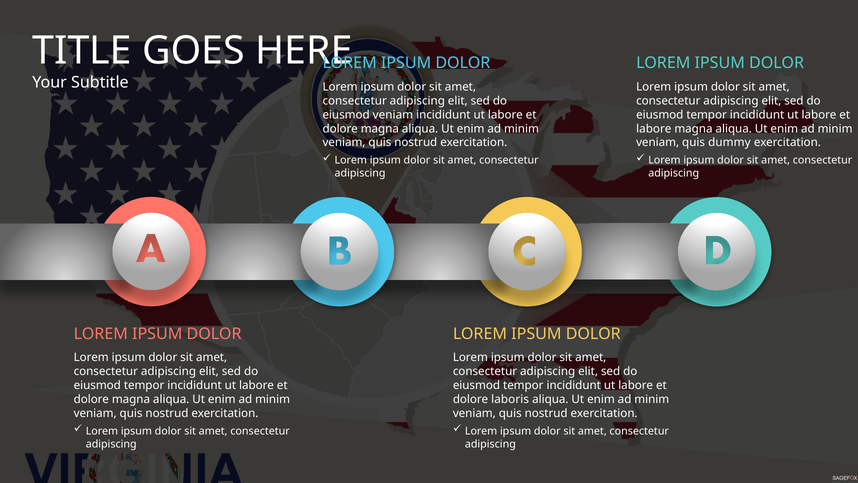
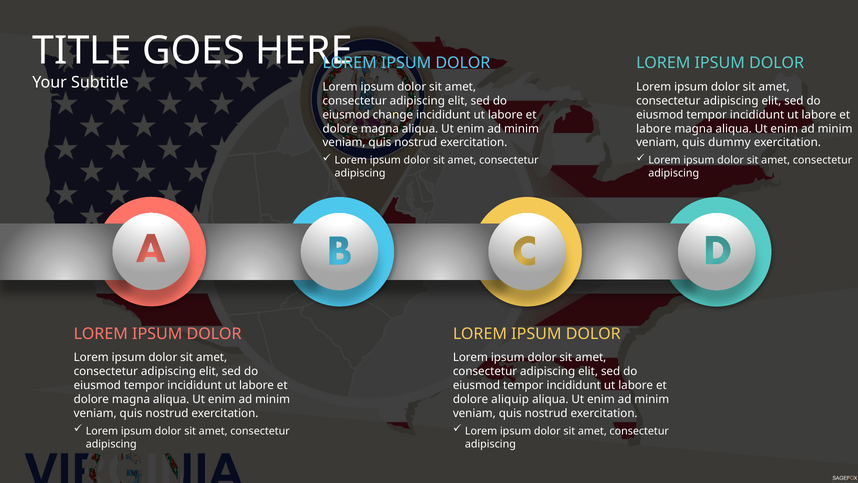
eiusmod veniam: veniam -> change (393, 115)
laboris: laboris -> aliquip (510, 399)
